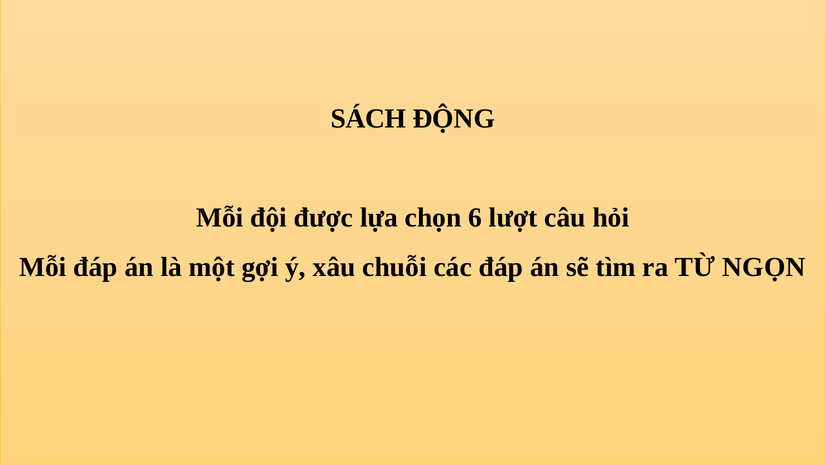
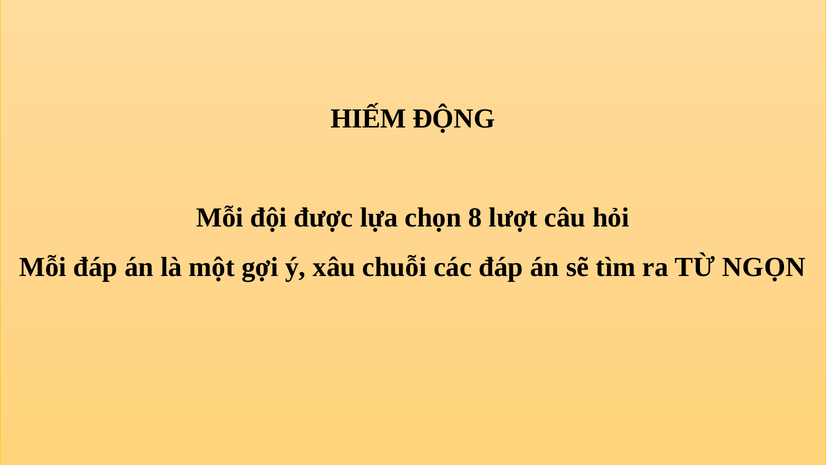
SÁCH: SÁCH -> HIẾM (368, 118)
6: 6 -> 8 (475, 217)
